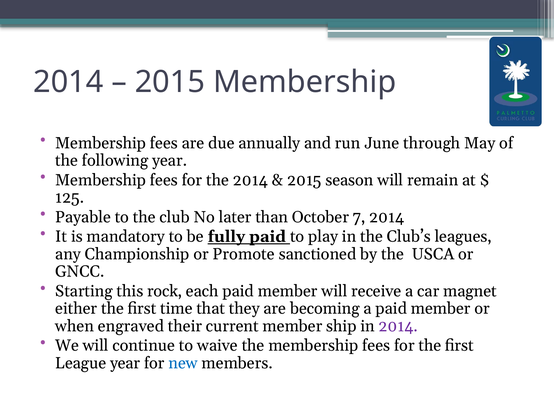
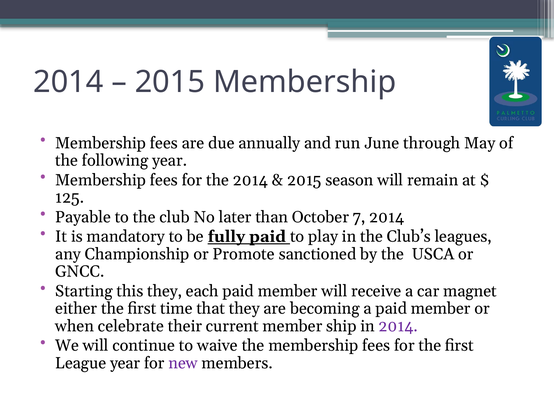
this rock: rock -> they (165, 291)
engraved: engraved -> celebrate (131, 326)
new colour: blue -> purple (183, 363)
